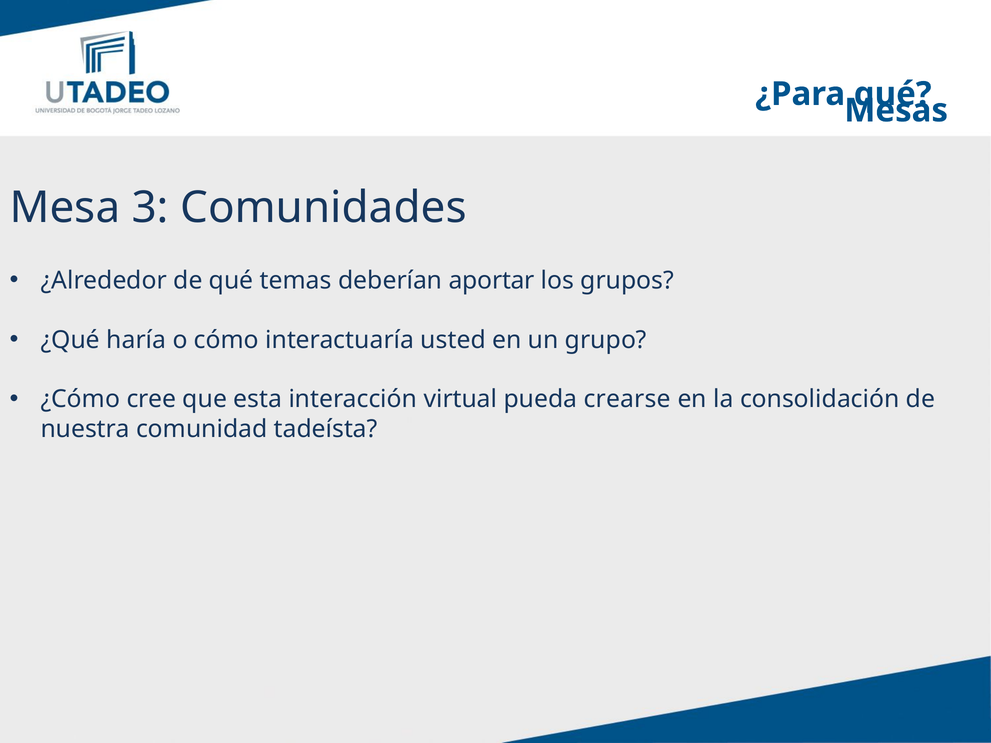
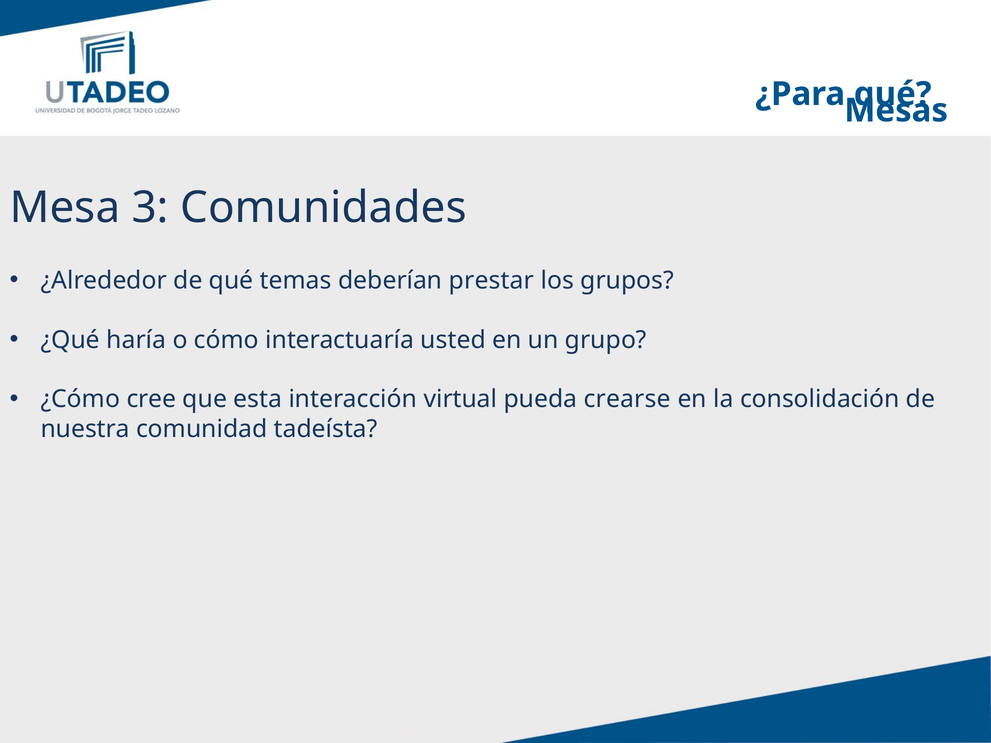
aportar: aportar -> prestar (491, 281)
